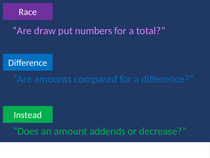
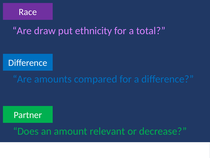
numbers: numbers -> ethnicity (94, 31)
Instead: Instead -> Partner (28, 115)
addends: addends -> relevant (107, 131)
